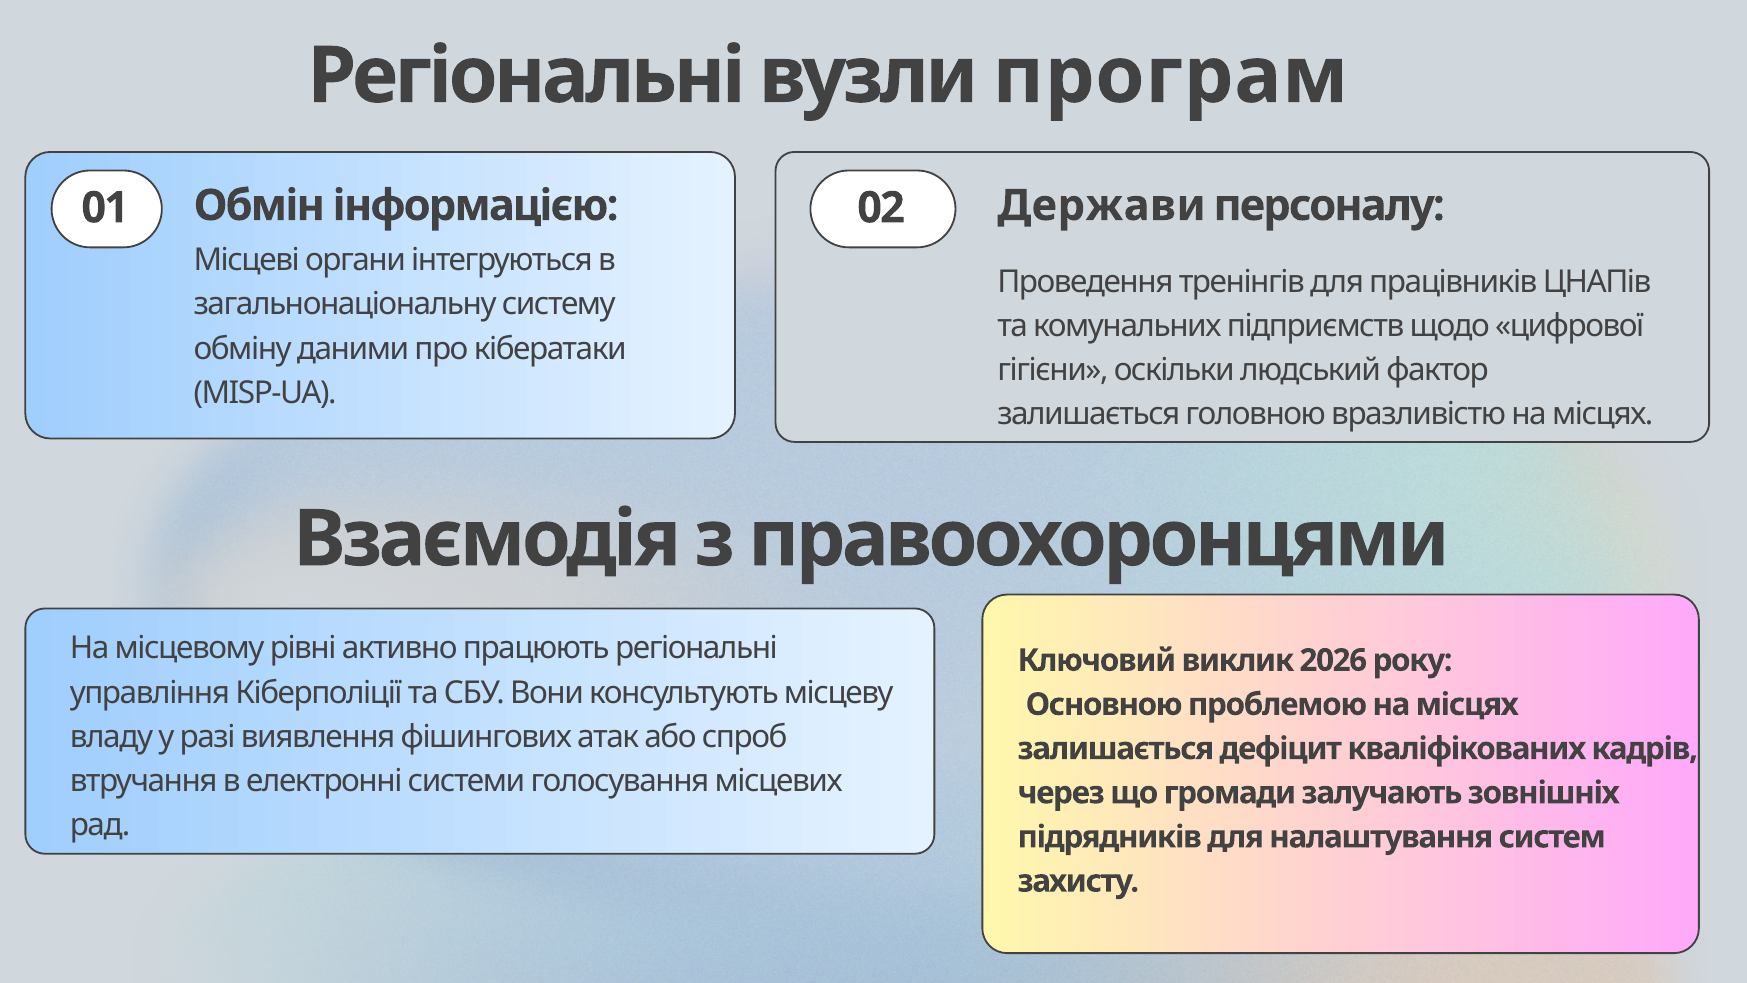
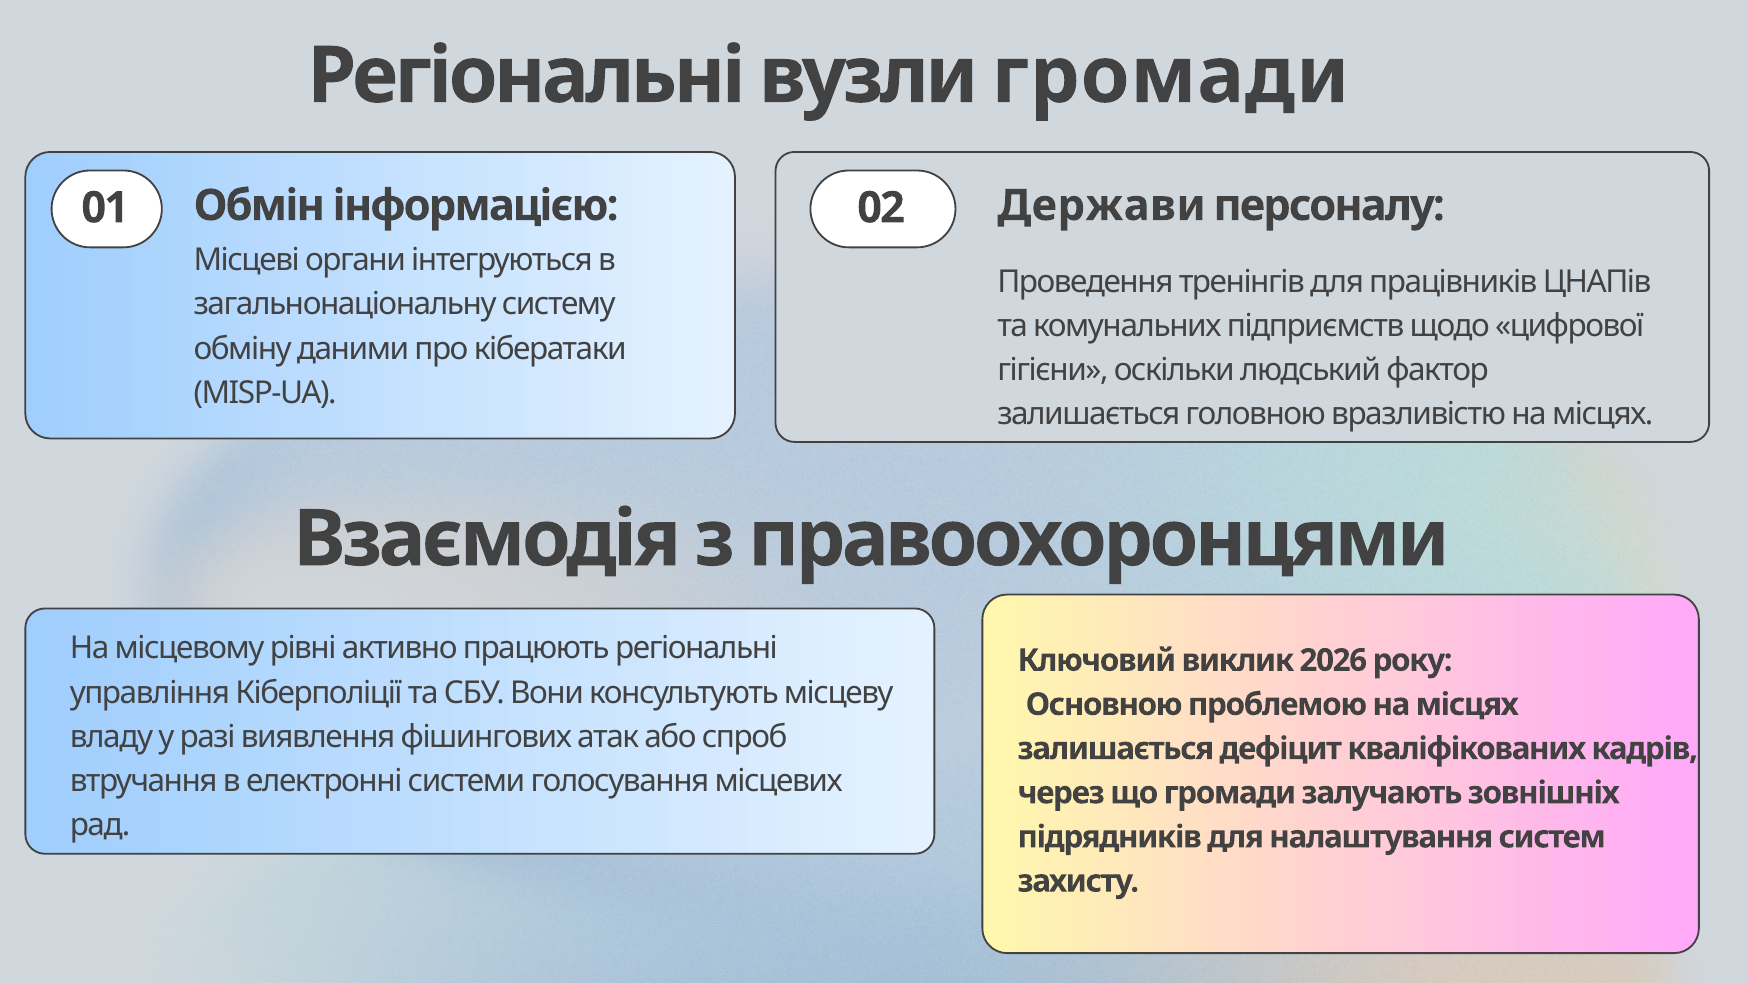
вузли програм: програм -> громади (1170, 76)
